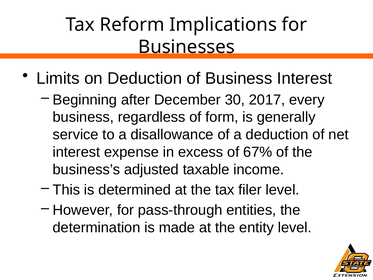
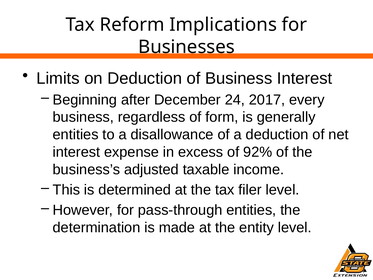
30: 30 -> 24 (235, 100)
service: service -> entities (76, 134)
67%: 67% -> 92% (258, 152)
